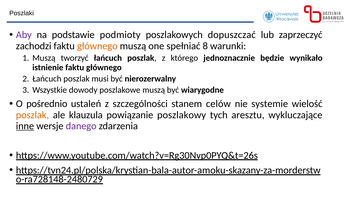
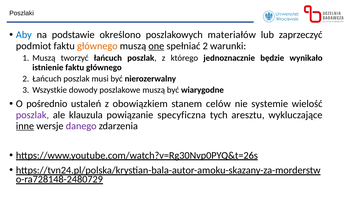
Aby colour: purple -> blue (24, 35)
podmioty: podmioty -> określono (120, 35)
dopuszczać: dopuszczać -> materiałów (232, 35)
zachodzi: zachodzi -> podmiot (34, 46)
one underline: none -> present (156, 46)
spełniać 8: 8 -> 2 (205, 46)
szczególności: szczególności -> obowiązkiem (140, 104)
poszlak colour: orange -> purple (32, 115)
poszlakowy: poszlakowy -> specyficzna (182, 115)
